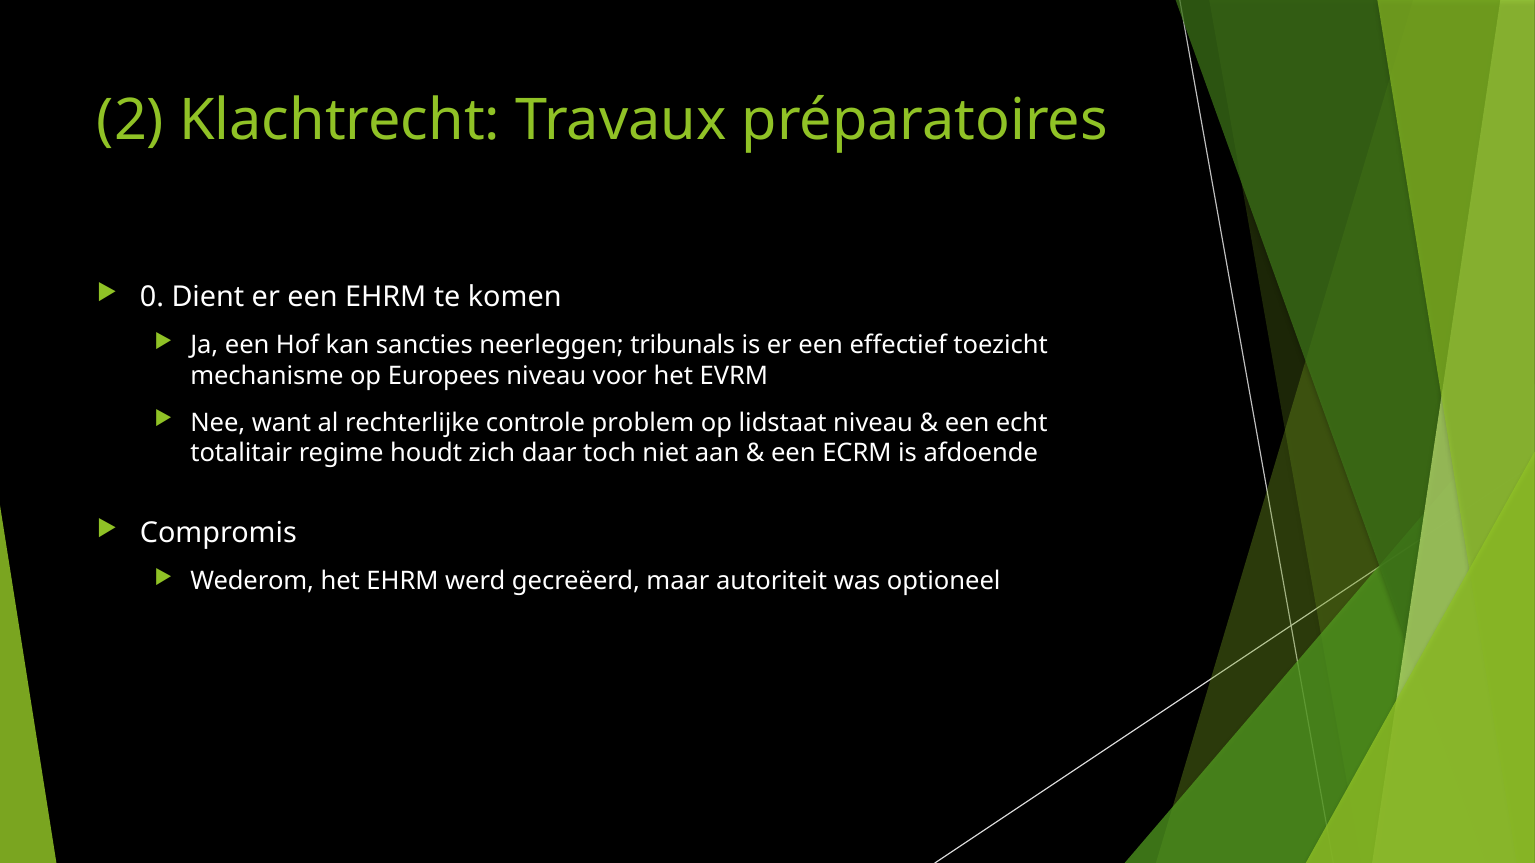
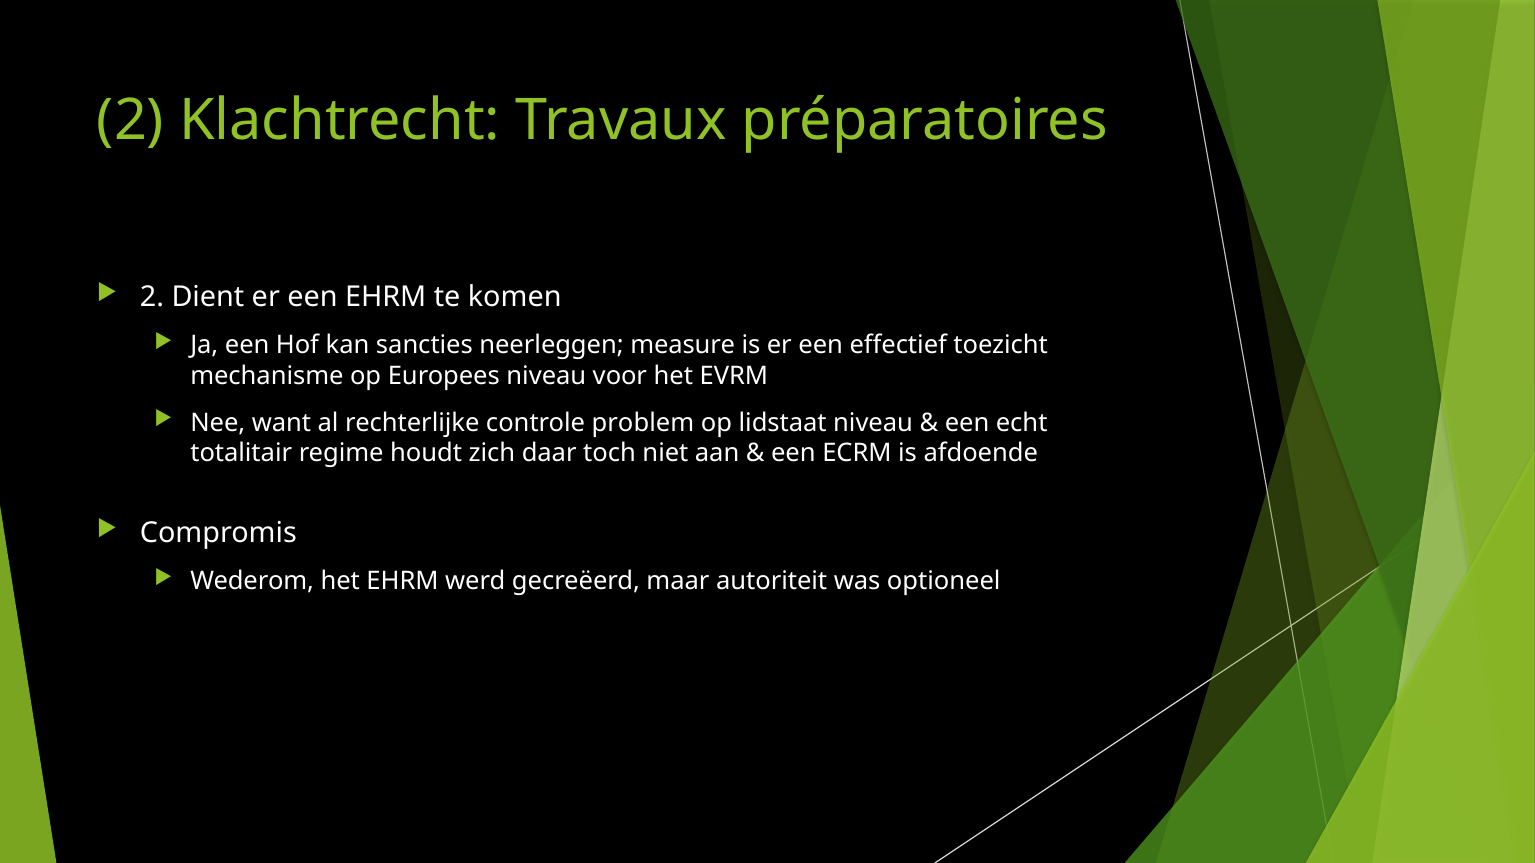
0: 0 -> 2 (152, 297)
tribunals: tribunals -> measure (683, 345)
